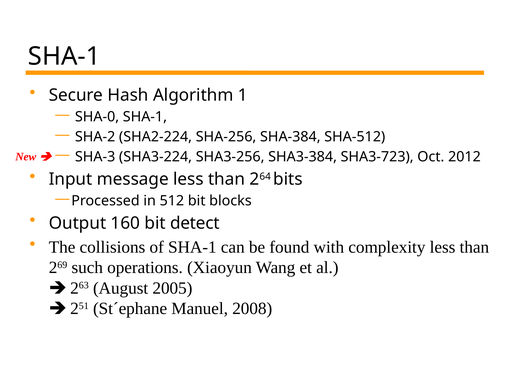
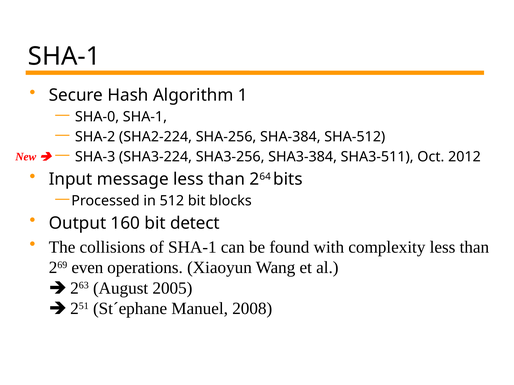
SHA3-723: SHA3-723 -> SHA3-511 (377, 157)
such: such -> even (87, 268)
